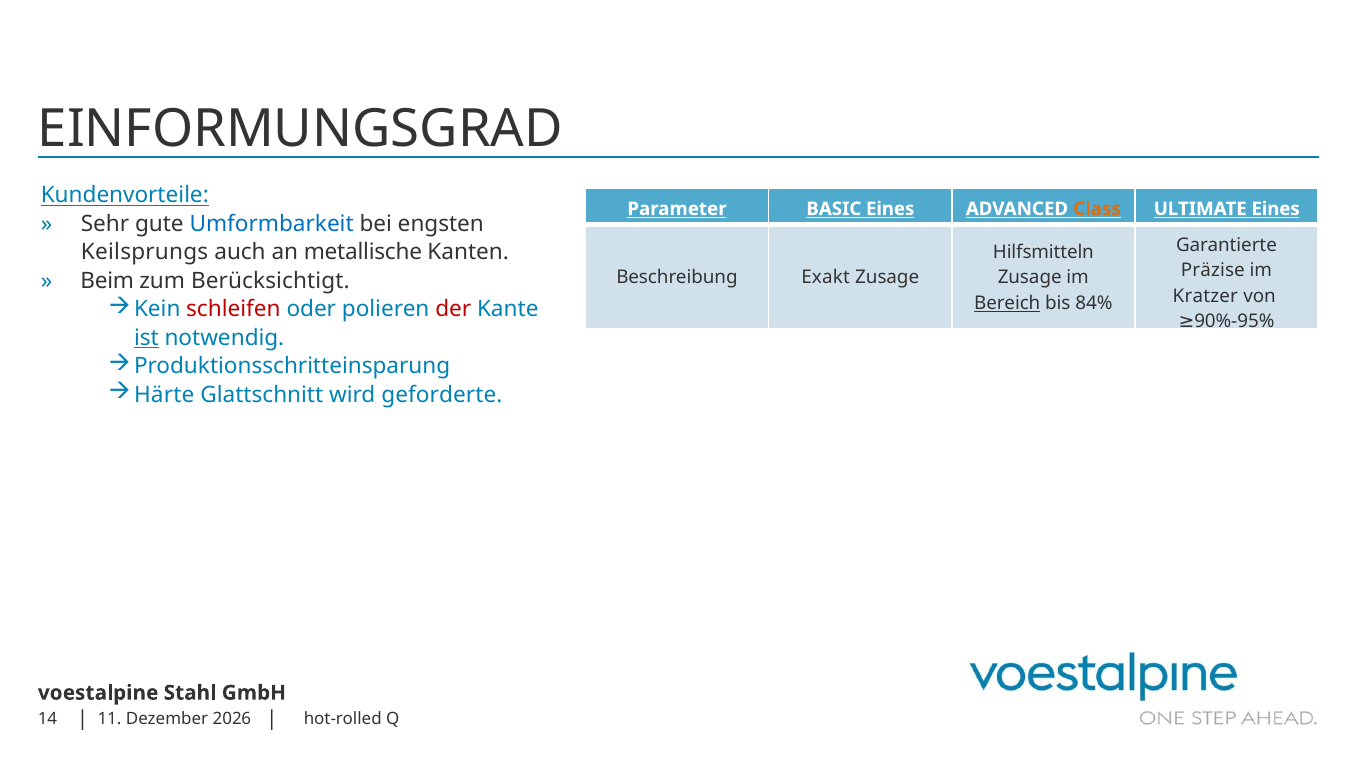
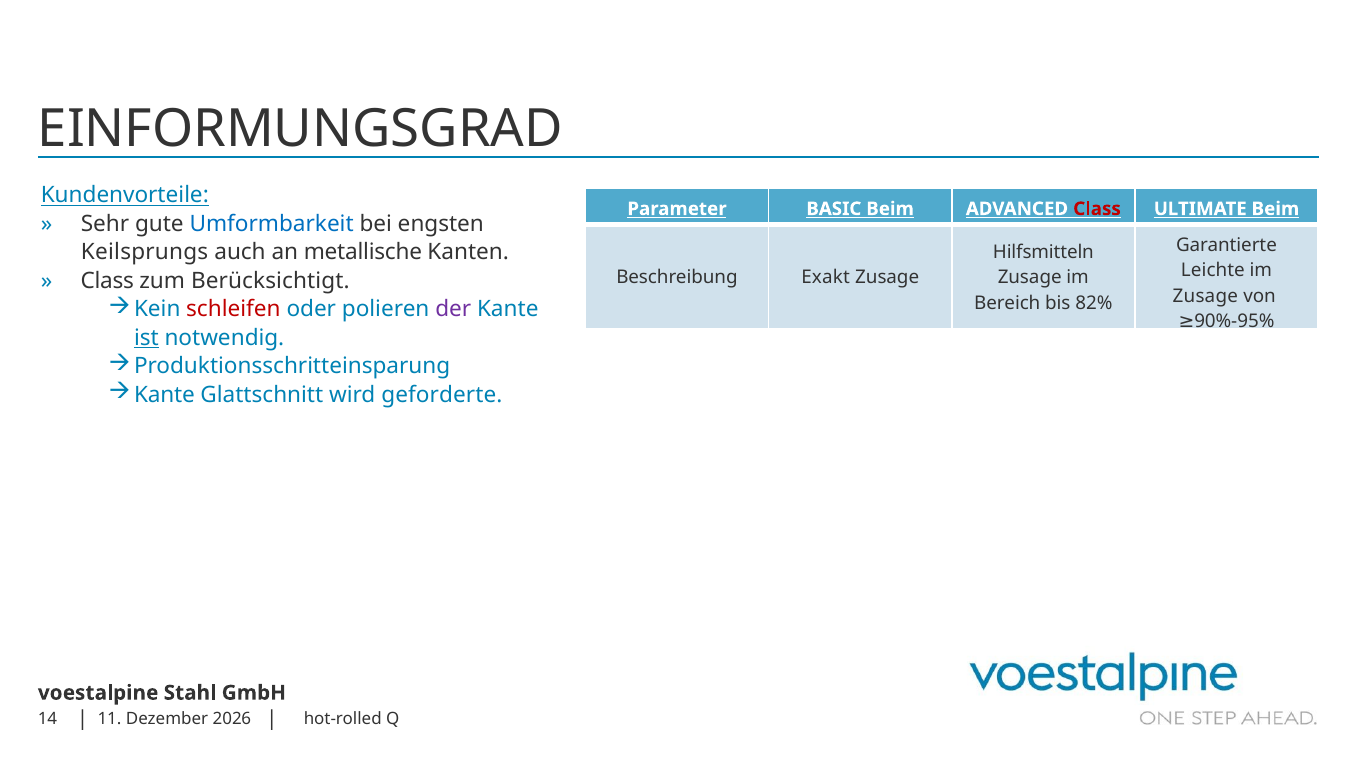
BASIC Eines: Eines -> Beim (890, 209)
Class colour: orange -> red (1097, 209)
ULTIMATE Eines: Eines -> Beim (1275, 209)
Präzise: Präzise -> Leichte (1213, 271)
Beim: Beim -> Class (107, 281)
Kratzer: Kratzer -> Zusage (1205, 296)
der colour: red -> purple (453, 309)
Bereich underline: present -> none (1007, 303)
84%: 84% -> 82% (1094, 303)
Härte: Härte -> Kante (164, 395)
